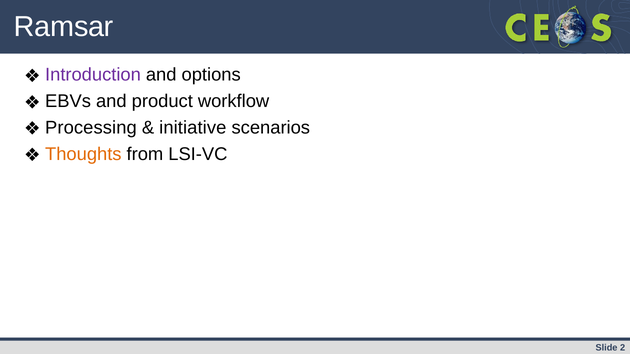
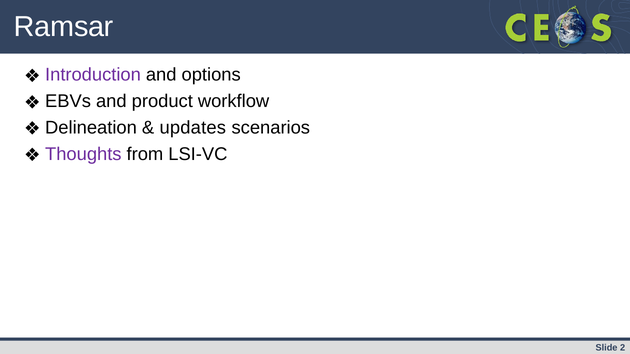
Processing: Processing -> Delineation (91, 128)
initiative: initiative -> updates (193, 128)
Thoughts colour: orange -> purple (83, 154)
